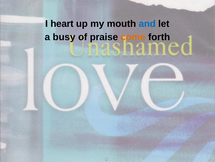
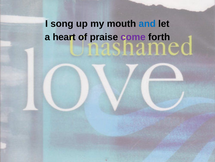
heart: heart -> song (62, 24)
busy: busy -> heart (64, 37)
come colour: orange -> purple (133, 37)
